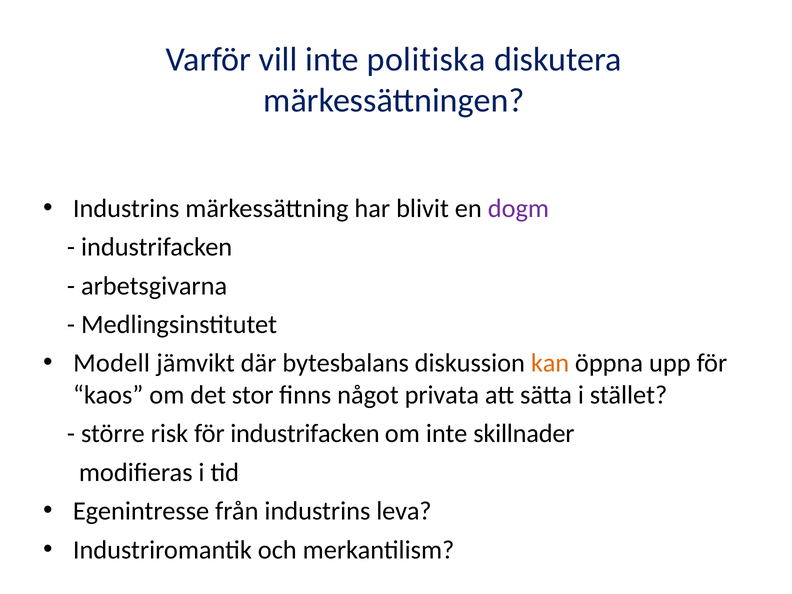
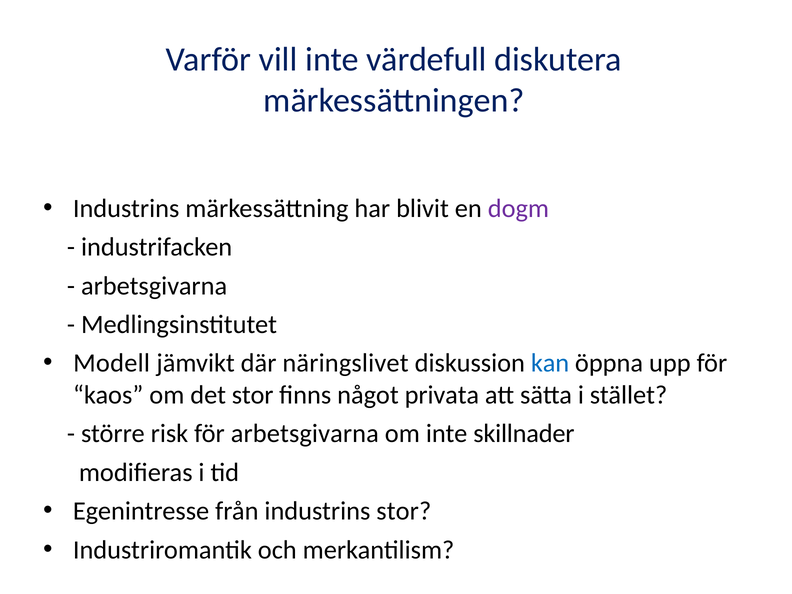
politiska: politiska -> värdefull (426, 59)
bytesbalans: bytesbalans -> näringslivet (346, 363)
kan colour: orange -> blue (550, 363)
för industrifacken: industrifacken -> arbetsgivarna (305, 434)
industrins leva: leva -> stor (404, 511)
